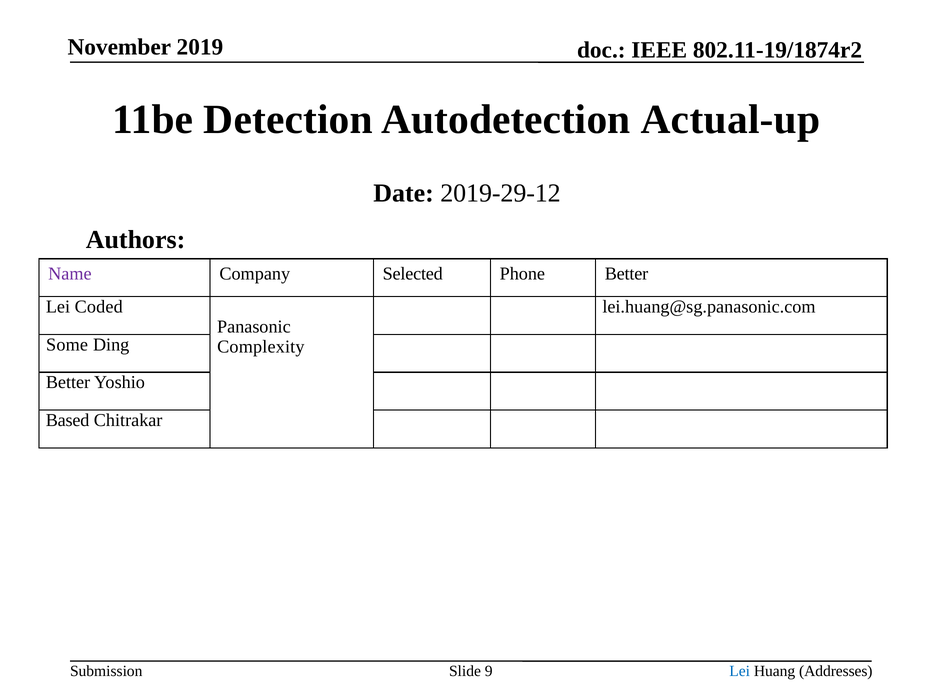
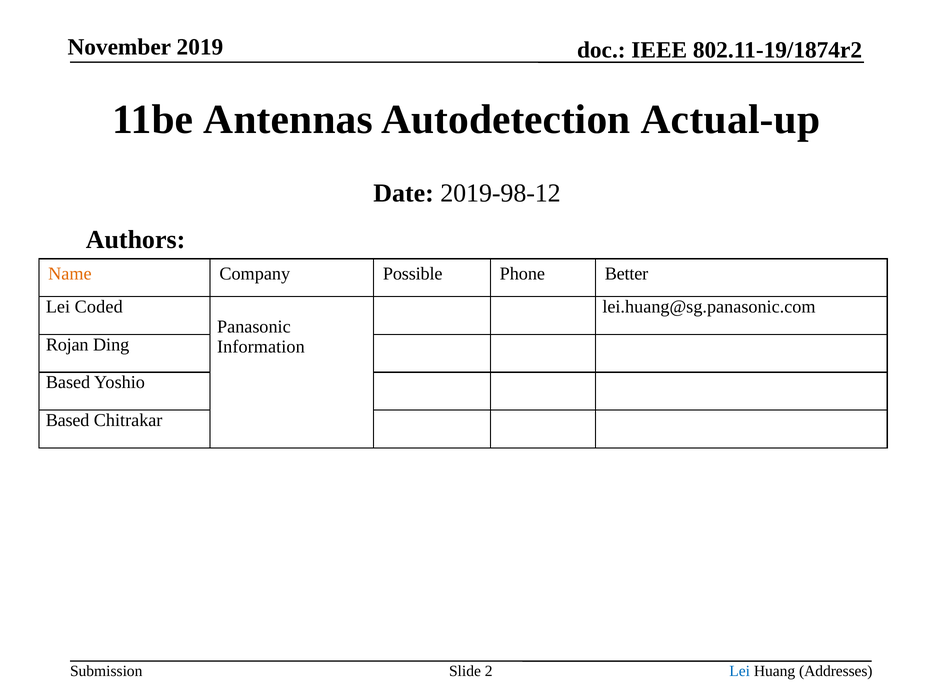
Detection: Detection -> Antennas (288, 120)
2019-29-12: 2019-29-12 -> 2019-98-12 (501, 193)
Name colour: purple -> orange (70, 274)
Selected: Selected -> Possible (413, 274)
Some: Some -> Rojan (67, 345)
Complexity: Complexity -> Information (261, 347)
Better: Better -> Based (68, 383)
9: 9 -> 2 (489, 672)
